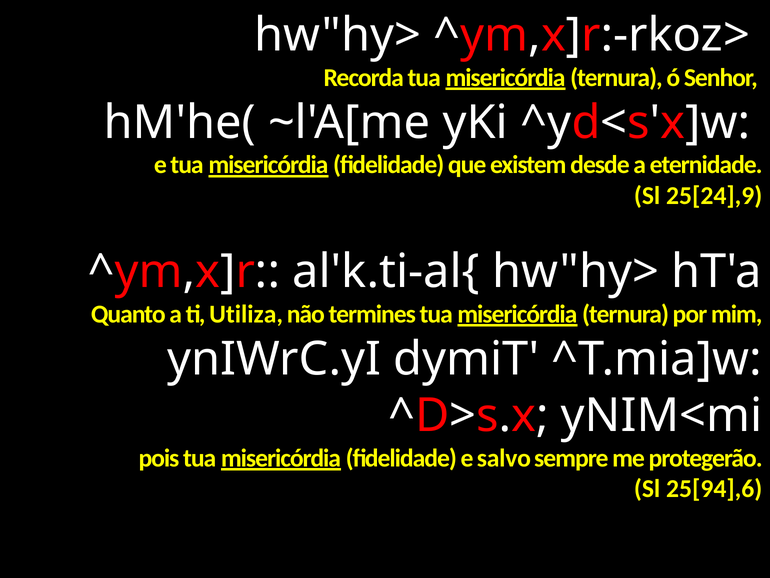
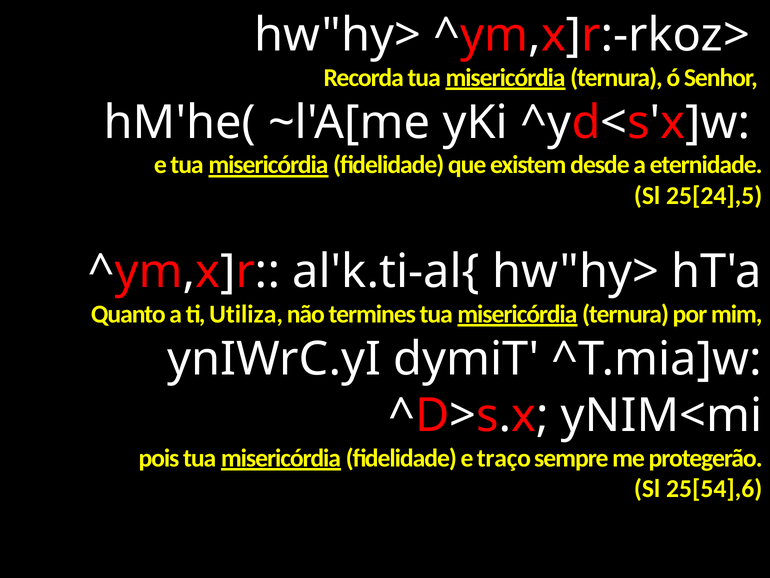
25[24],9: 25[24],9 -> 25[24],5 (714, 196)
salvo: salvo -> traço (504, 458)
25[94],6: 25[94],6 -> 25[54],6 (714, 488)
